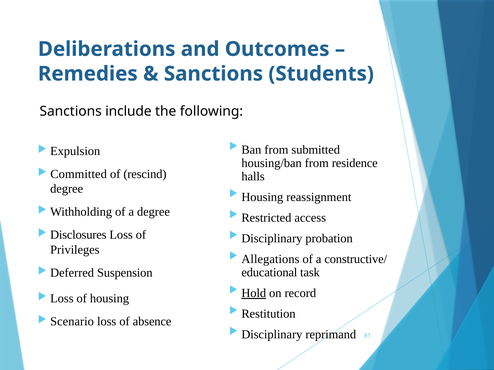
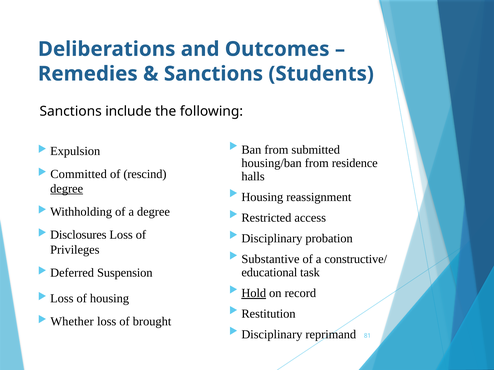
degree underline: none -> present (67, 189)
Allegations: Allegations -> Substantive (270, 259)
Scenario: Scenario -> Whether (72, 322)
absence: absence -> brought (152, 322)
